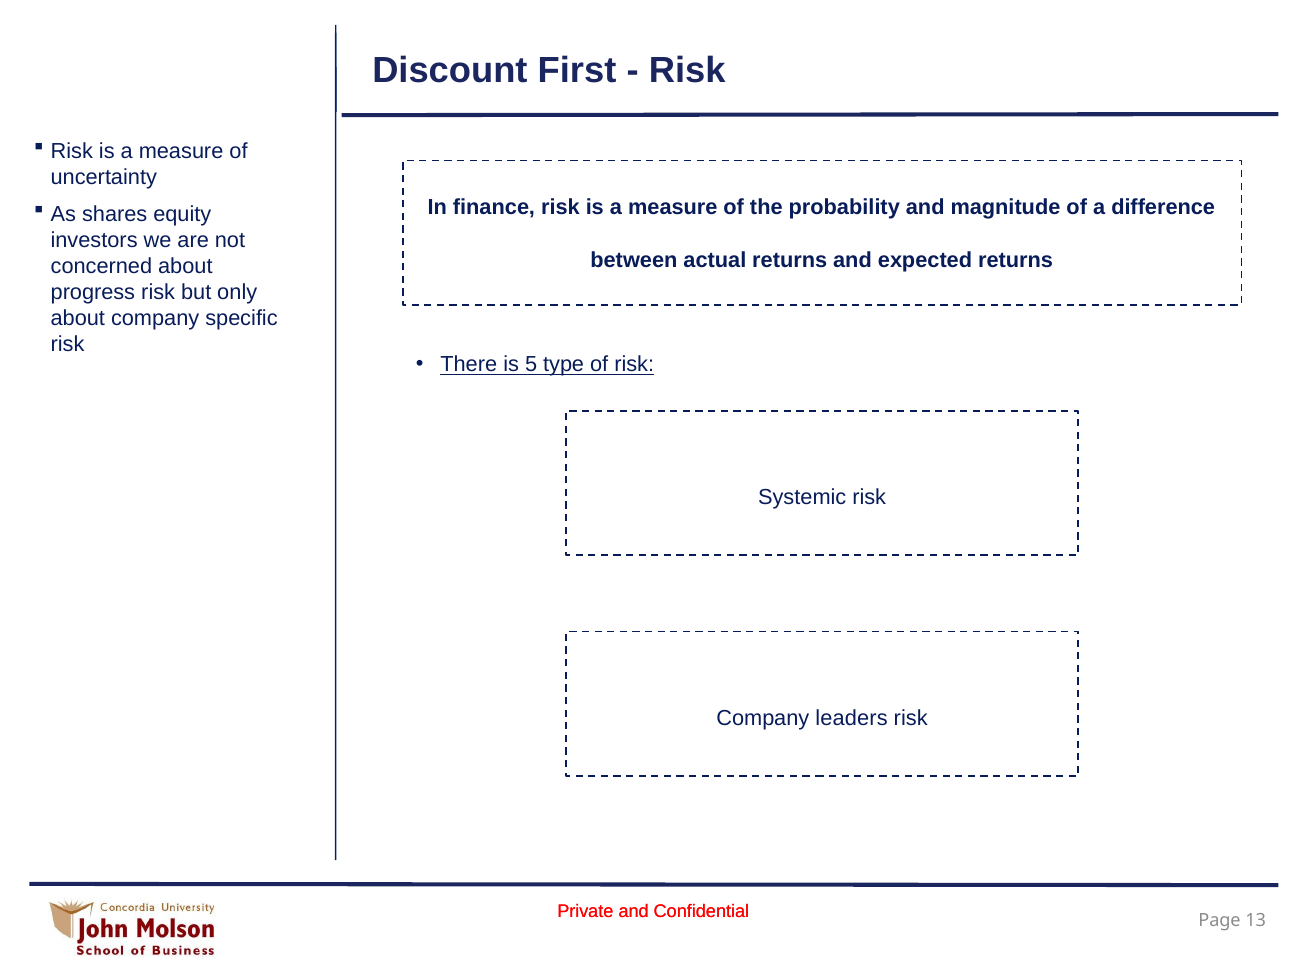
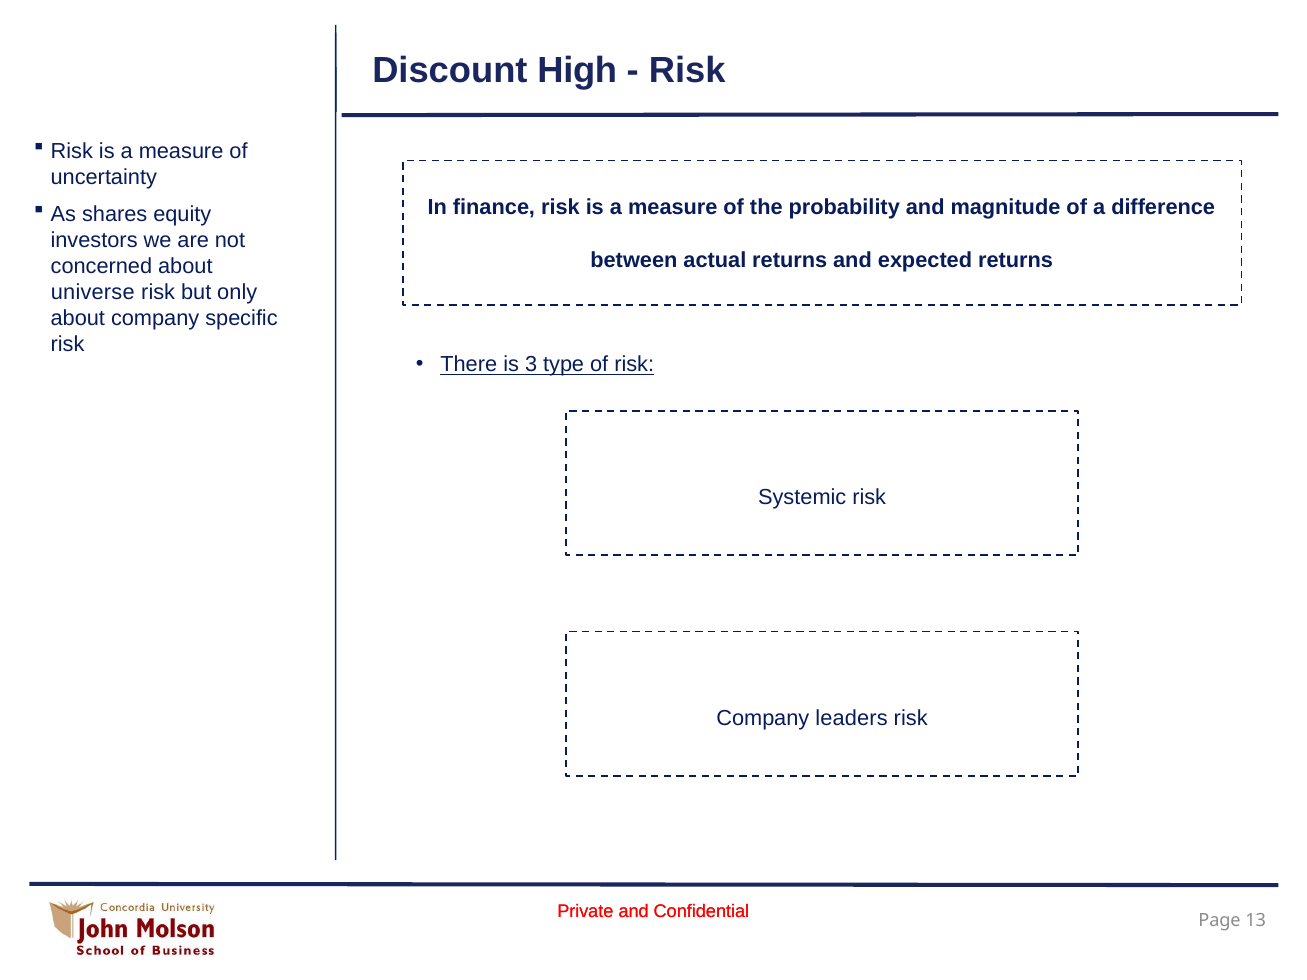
First: First -> High (577, 70)
progress: progress -> universe (93, 293)
5: 5 -> 3 (531, 365)
